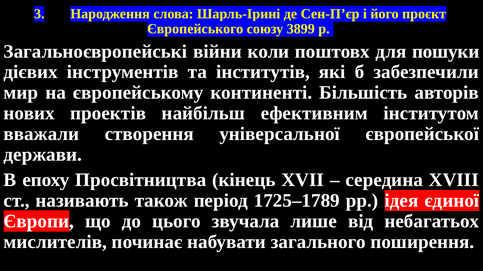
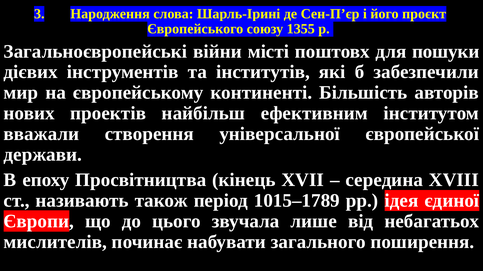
3899: 3899 -> 1355 (301, 29)
коли: коли -> місті (268, 52)
1725–1789: 1725–1789 -> 1015–1789 (297, 201)
